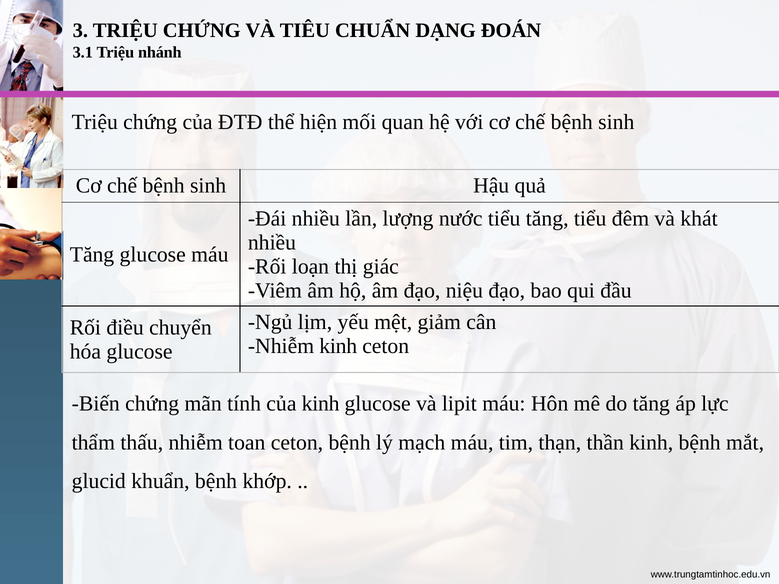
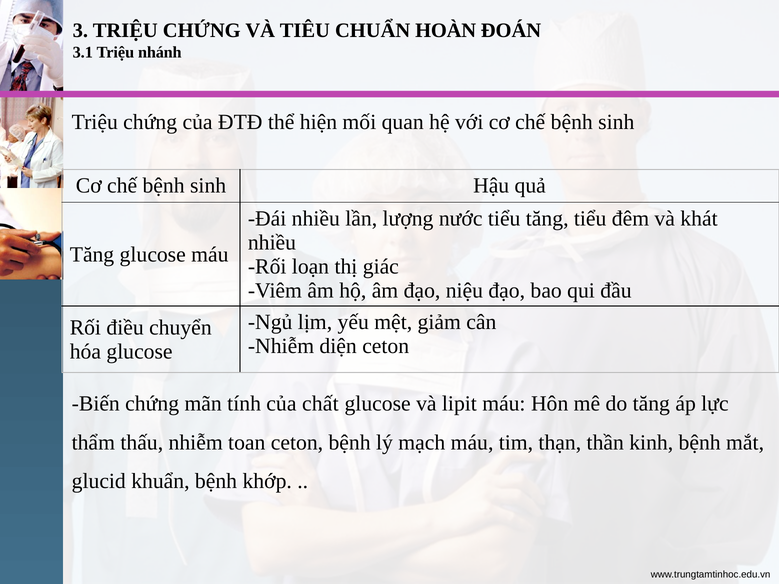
DẠNG: DẠNG -> HOÀN (446, 31)
Nhiễm kinh: kinh -> diện (338, 346)
của kinh: kinh -> chất (320, 404)
